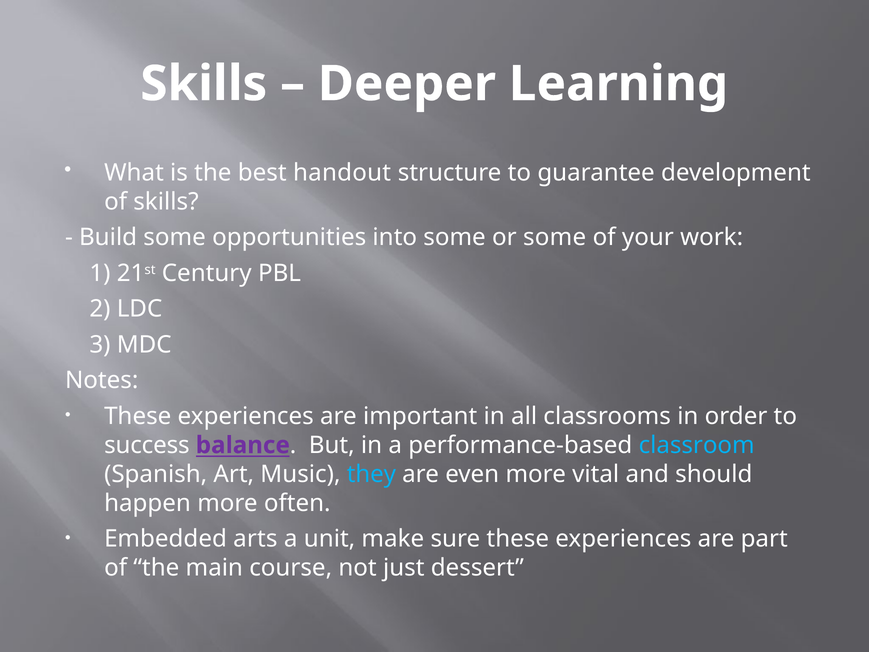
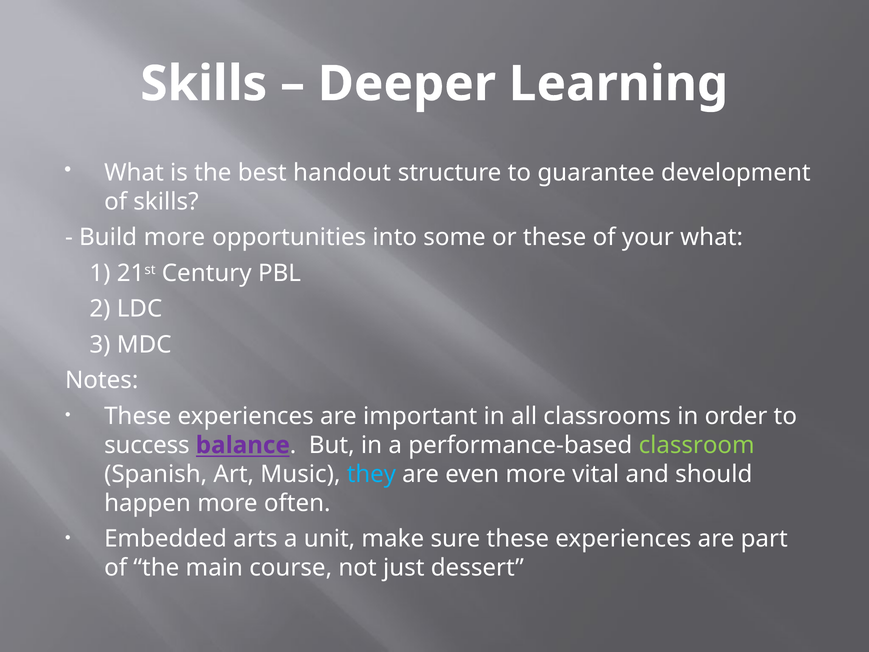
Build some: some -> more (174, 237)
or some: some -> these (555, 237)
your work: work -> what (712, 237)
classroom colour: light blue -> light green (697, 445)
